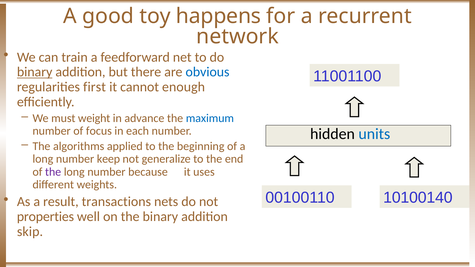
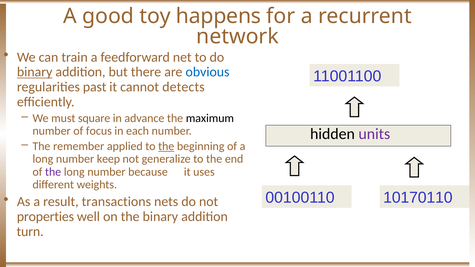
first: first -> past (95, 87)
enough: enough -> detects (183, 87)
weight: weight -> square (94, 118)
maximum colour: blue -> black (210, 118)
units colour: blue -> purple (374, 134)
algorithms: algorithms -> remember (79, 146)
the underline: none -> present (166, 146)
10100140: 10100140 -> 10170110 (418, 198)
skip: skip -> turn (30, 232)
